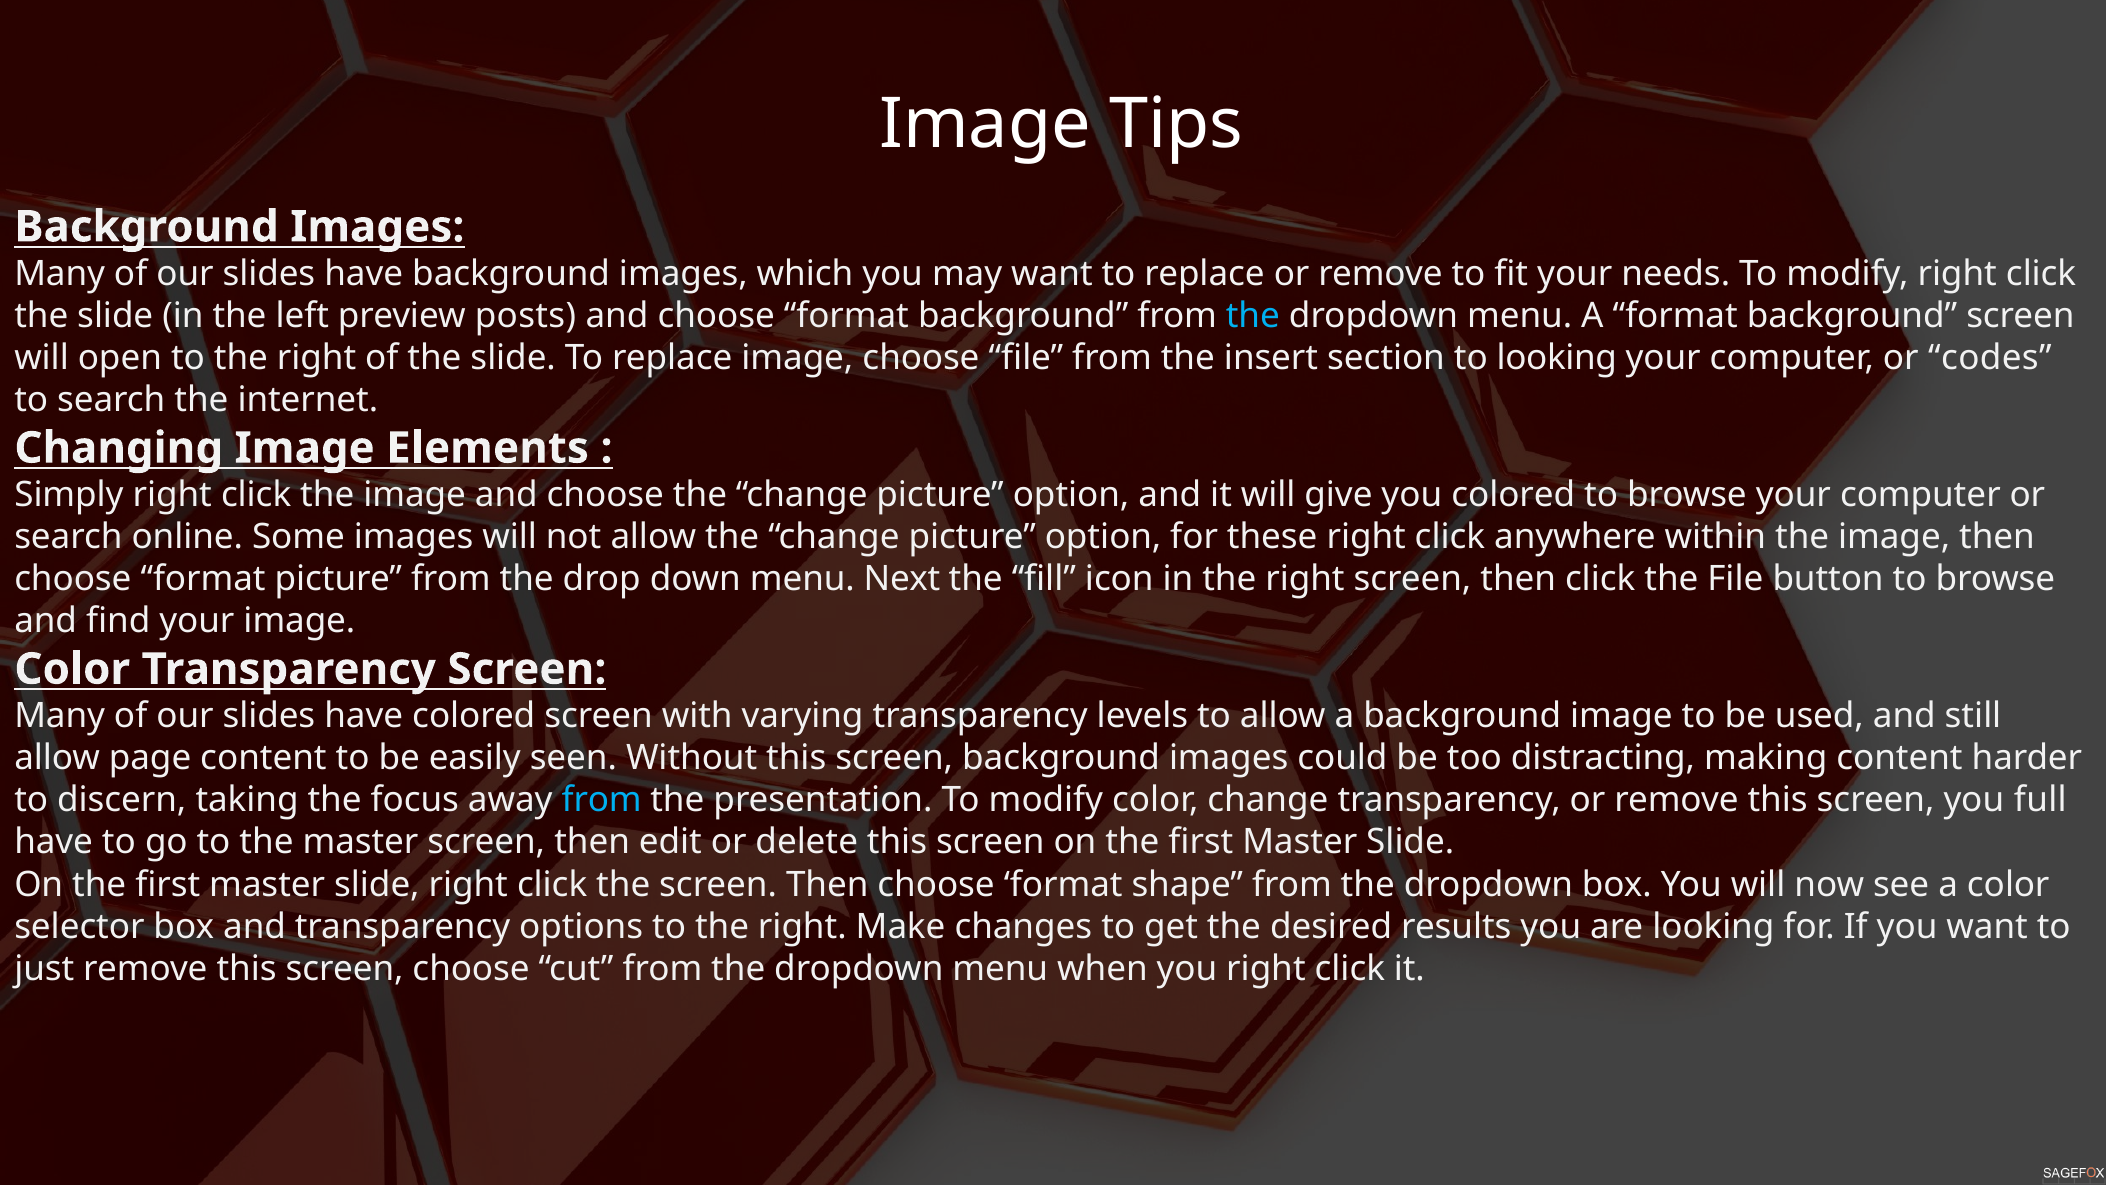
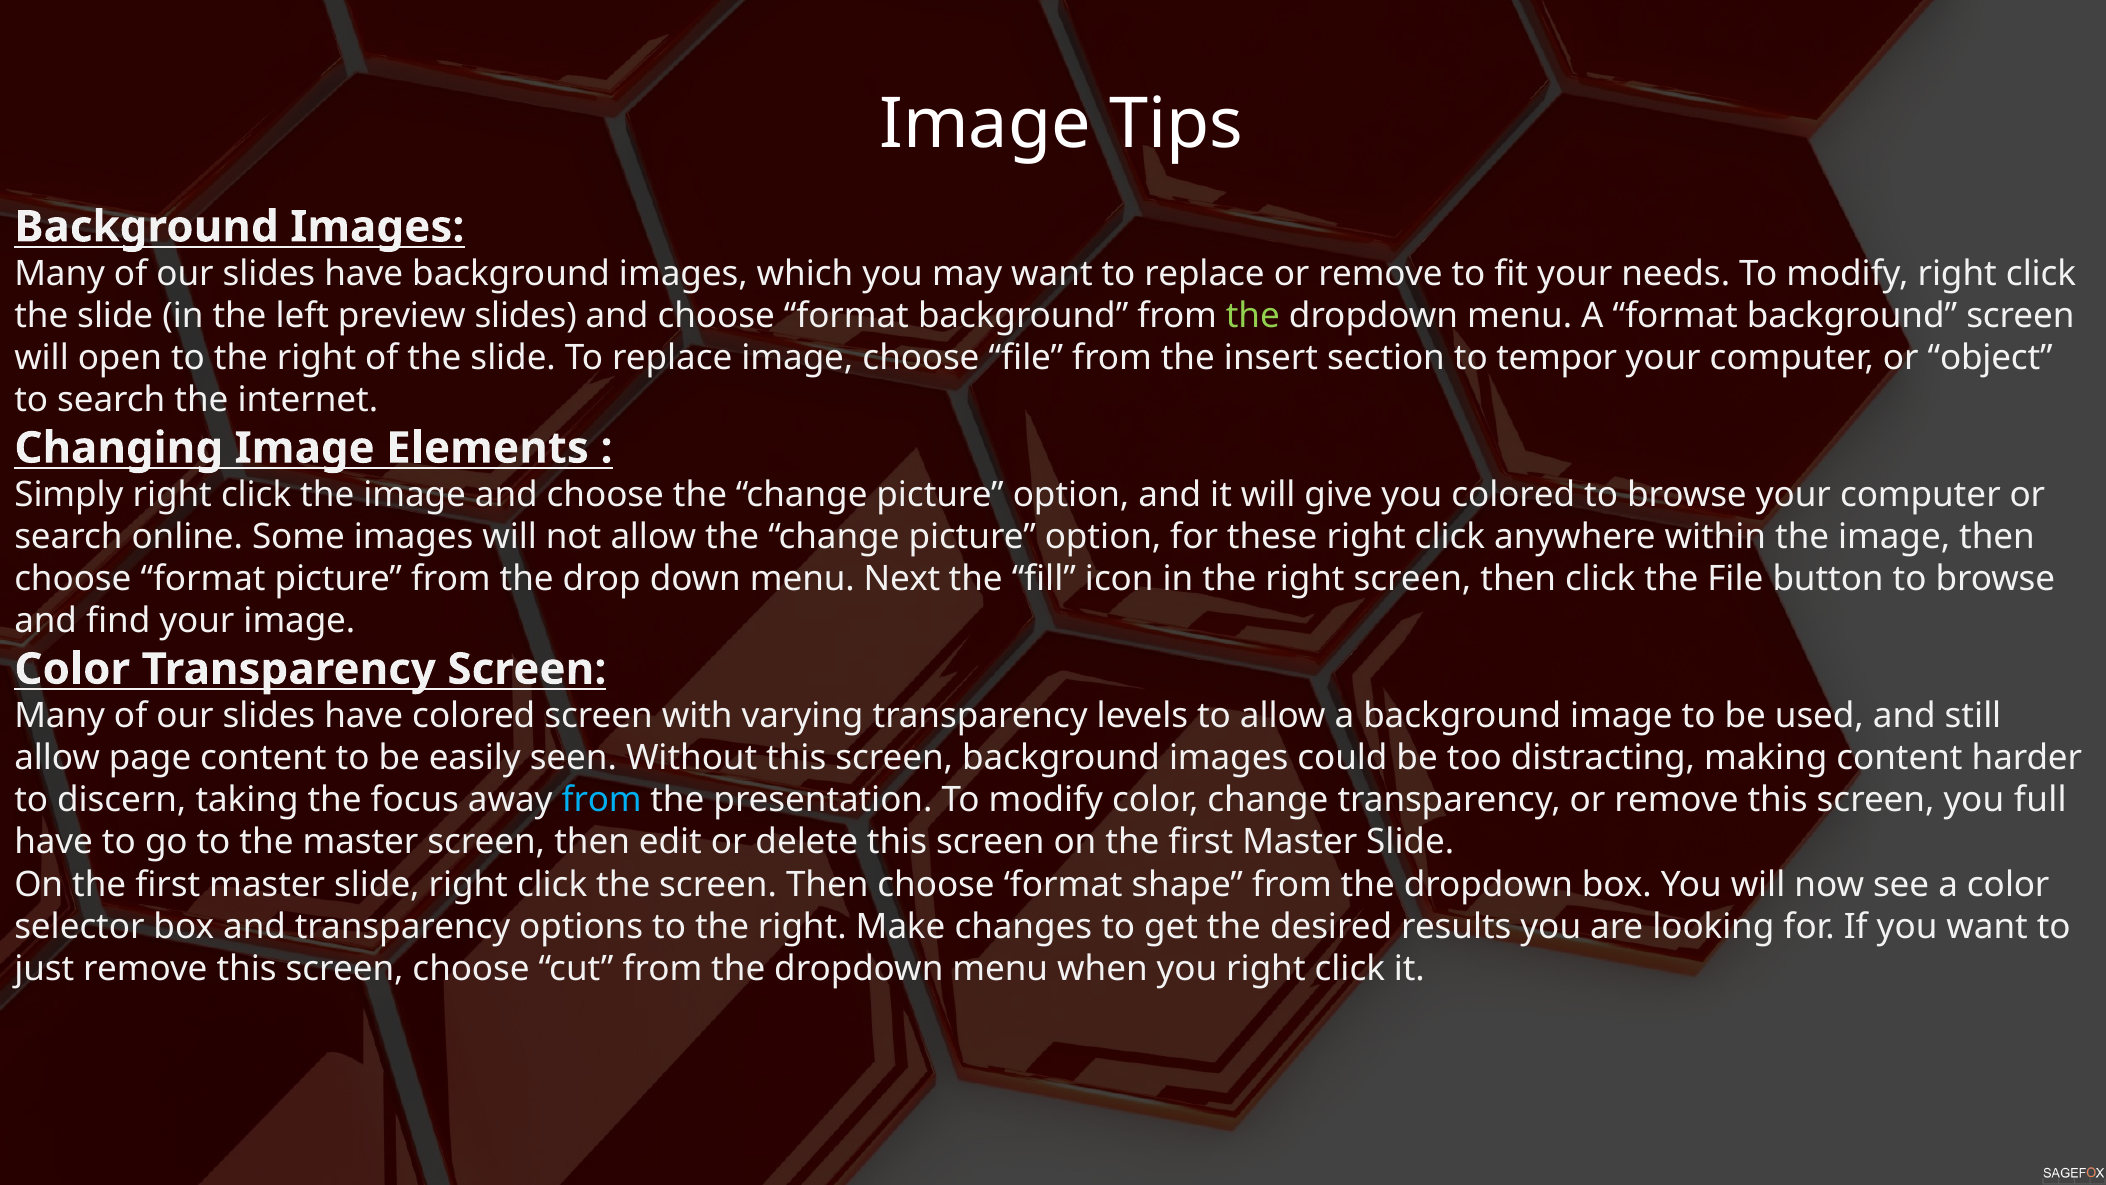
preview posts: posts -> slides (526, 316)
the colour: light blue -> light green (1253, 316)
to looking: looking -> tempor (1557, 358)
codes: codes -> object (1990, 358)
